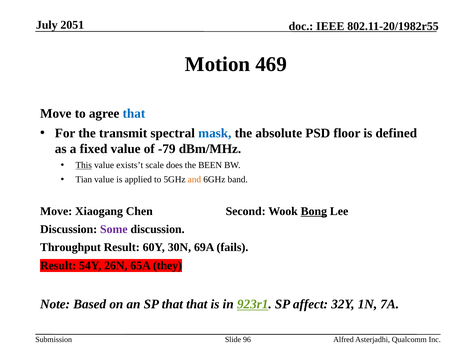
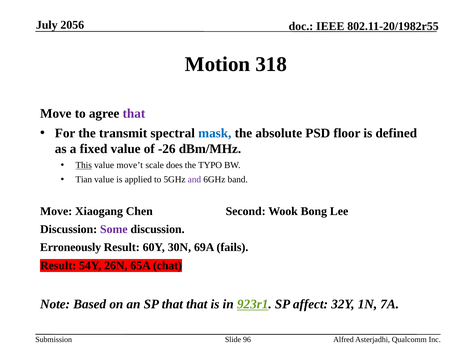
2051: 2051 -> 2056 (72, 25)
469: 469 -> 318 (271, 64)
that colour: blue -> purple (134, 113)
-79: -79 -> -26 (167, 149)
exists’t: exists’t -> move’t (130, 165)
BEEN: BEEN -> TYPO (210, 165)
and colour: orange -> purple (194, 180)
Bong underline: present -> none (314, 211)
Throughput: Throughput -> Erroneously (71, 247)
they: they -> chat (167, 265)
